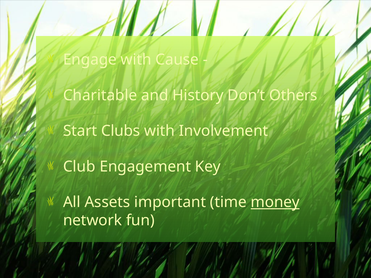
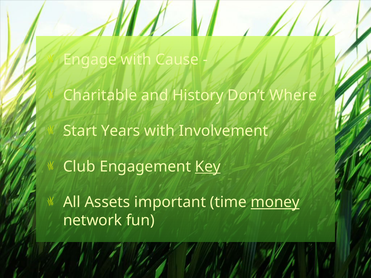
Others: Others -> Where (293, 95)
Clubs: Clubs -> Years (121, 131)
Key underline: none -> present (208, 167)
